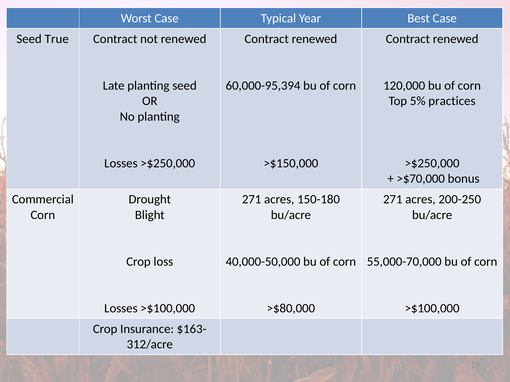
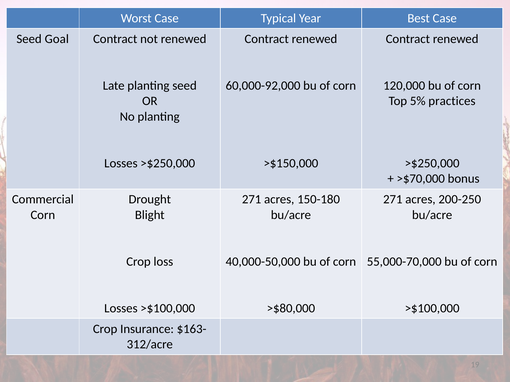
True: True -> Goal (57, 39)
60,000-95,394: 60,000-95,394 -> 60,000-92,000 (263, 86)
